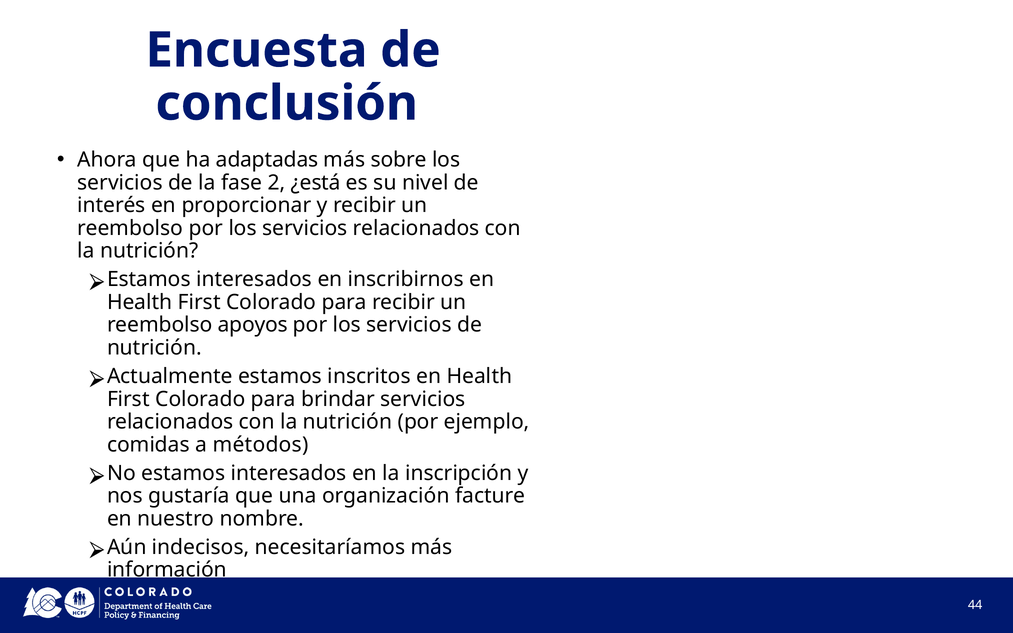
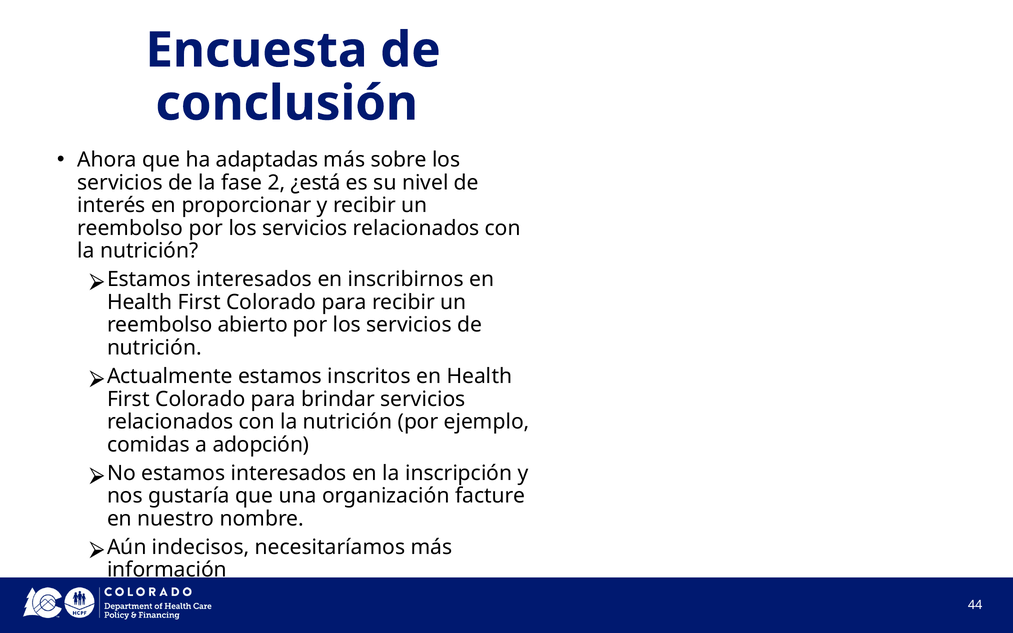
apoyos: apoyos -> abierto (253, 325)
métodos: métodos -> adopción (261, 445)
